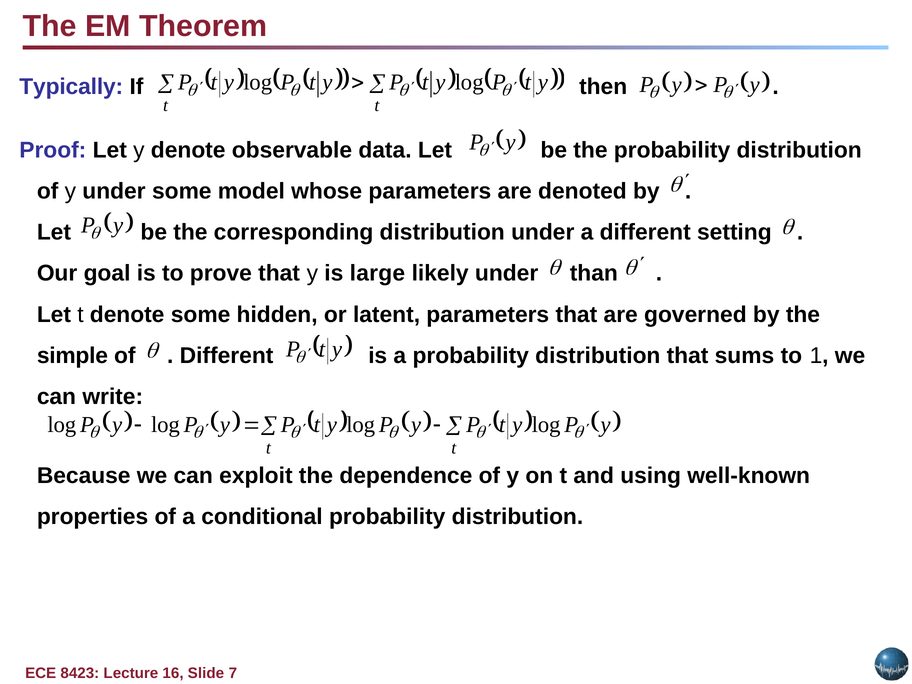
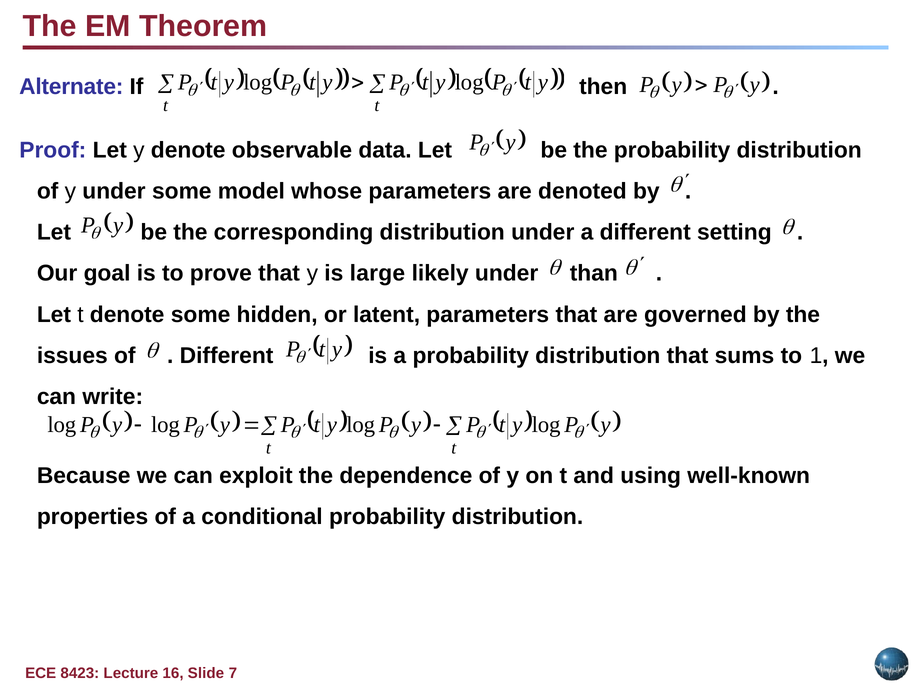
Typically: Typically -> Alternate (71, 86)
simple: simple -> issues (72, 356)
